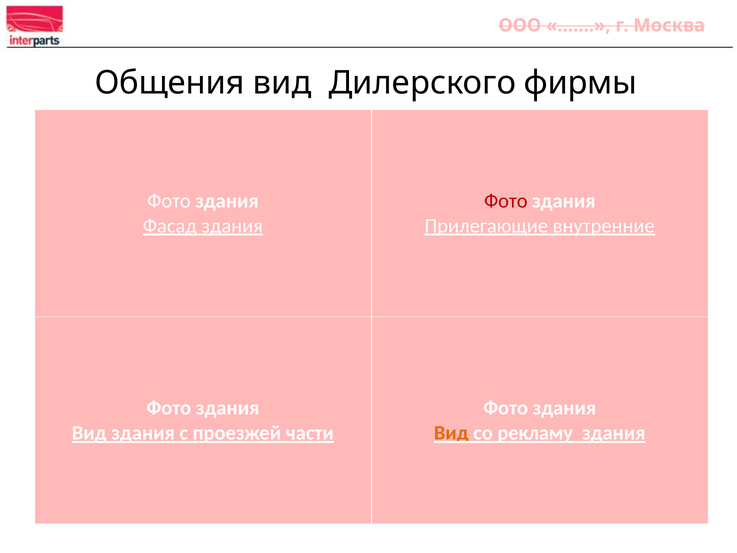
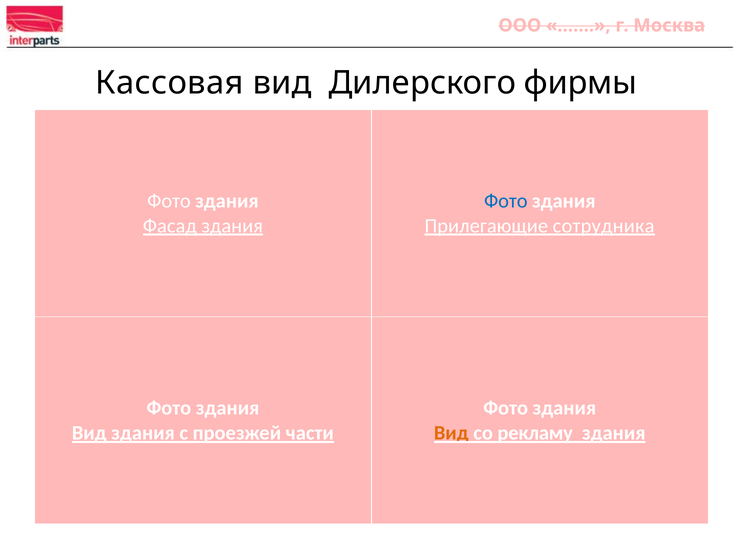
Общения: Общения -> Кассовая (169, 83)
Фото colour: red -> blue (506, 201)
внутренние: внутренние -> сотрудника (604, 226)
